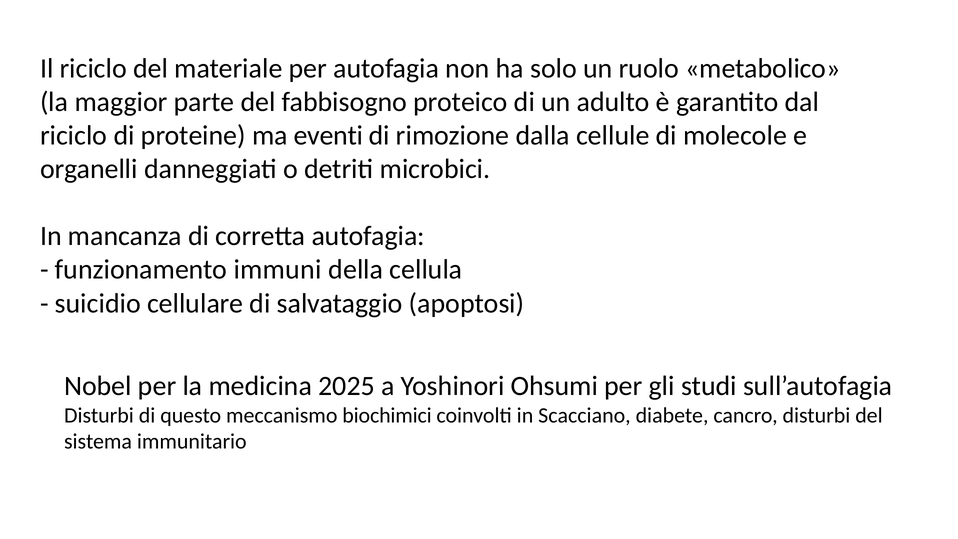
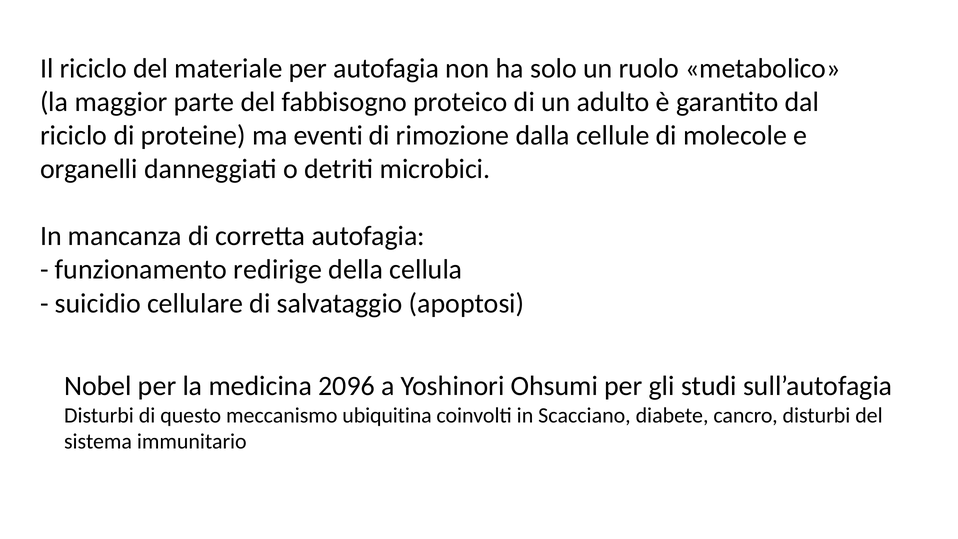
immuni: immuni -> redirige (278, 270)
2025: 2025 -> 2096 (347, 386)
biochimici: biochimici -> ubiquitina (387, 415)
